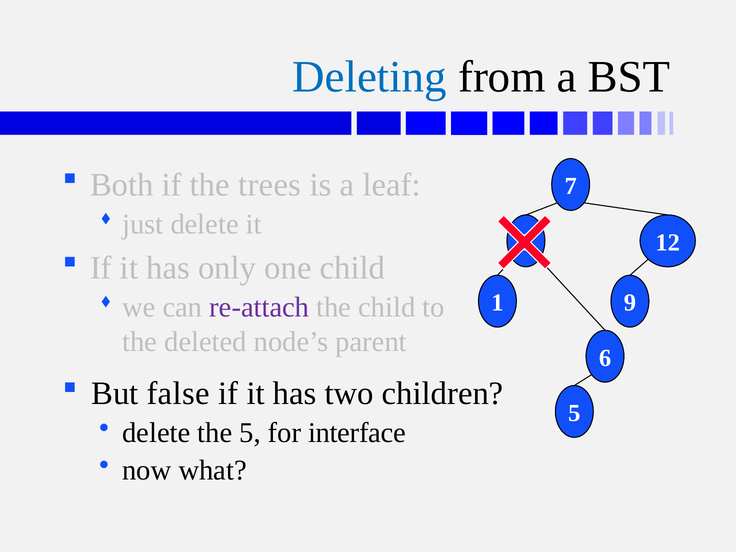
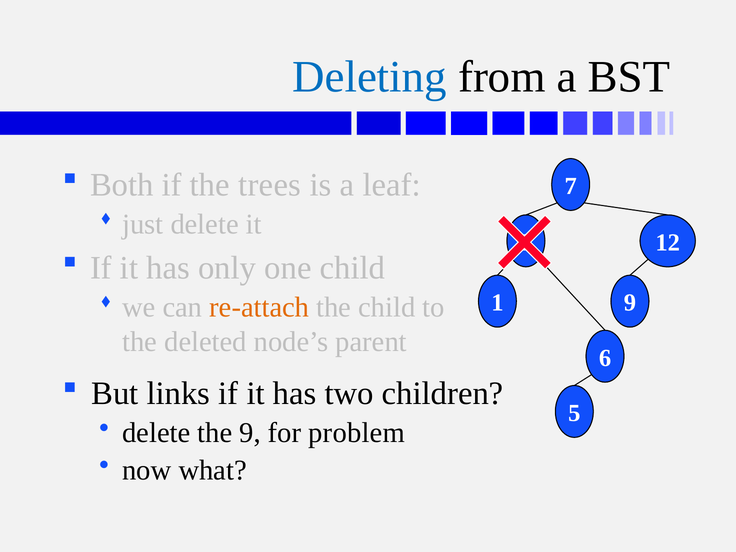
re-attach colour: purple -> orange (259, 307)
false: false -> links (178, 393)
the 5: 5 -> 9 (250, 433)
interface: interface -> problem (357, 433)
